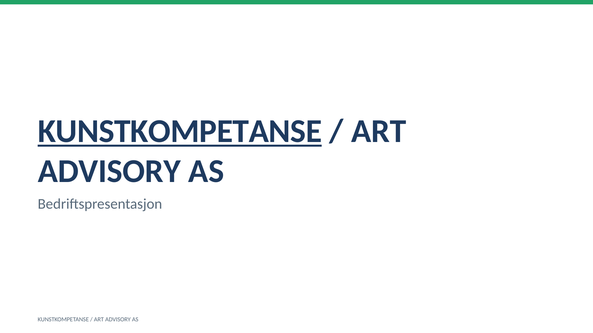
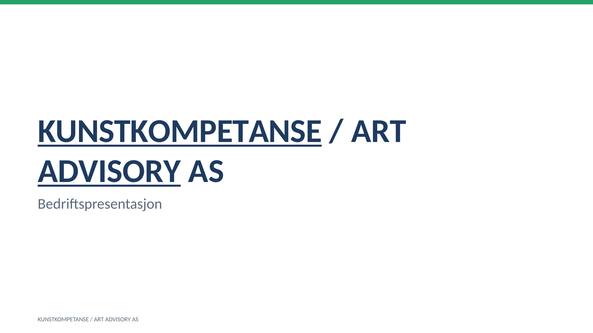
ADVISORY underline: none -> present (109, 172)
